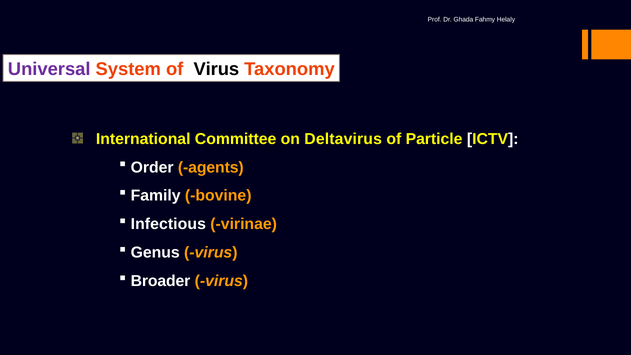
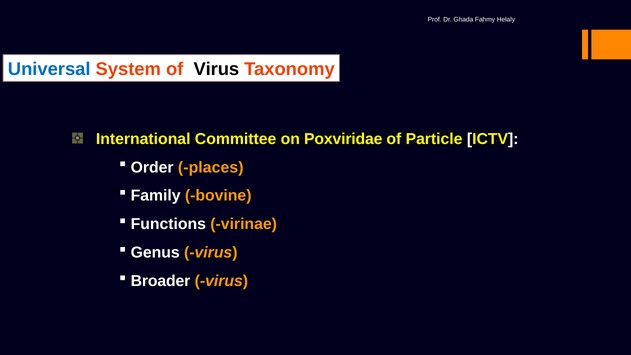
Universal colour: purple -> blue (49, 69)
Deltavirus: Deltavirus -> Poxviridae (343, 139)
agents: agents -> places (211, 167)
Infectious: Infectious -> Functions (168, 224)
